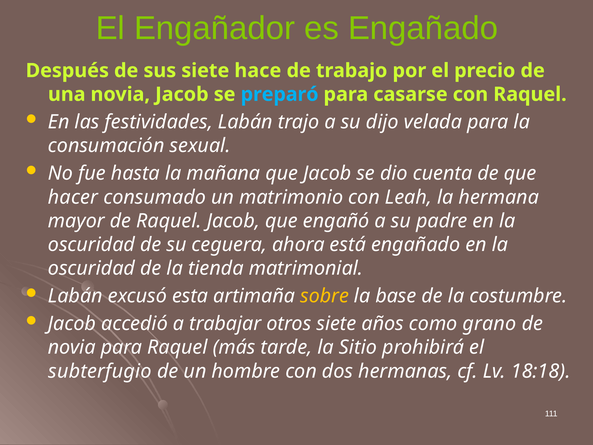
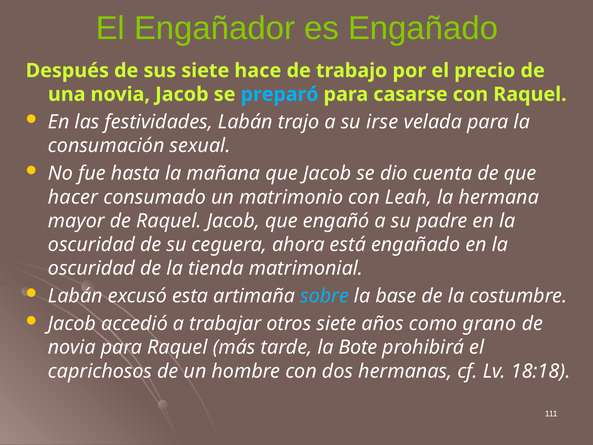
dijo: dijo -> irse (382, 122)
sobre colour: yellow -> light blue (325, 296)
Sitio: Sitio -> Bote (358, 347)
subterfugio: subterfugio -> caprichosos (100, 371)
